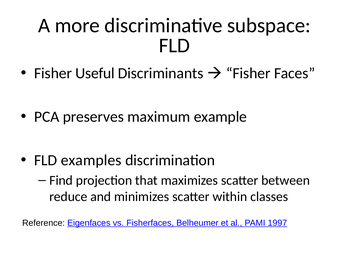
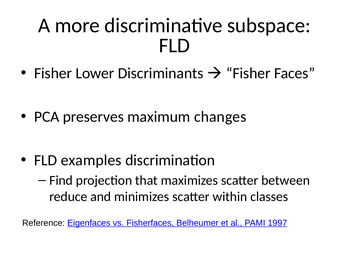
Useful: Useful -> Lower (95, 73)
example: example -> changes (220, 117)
